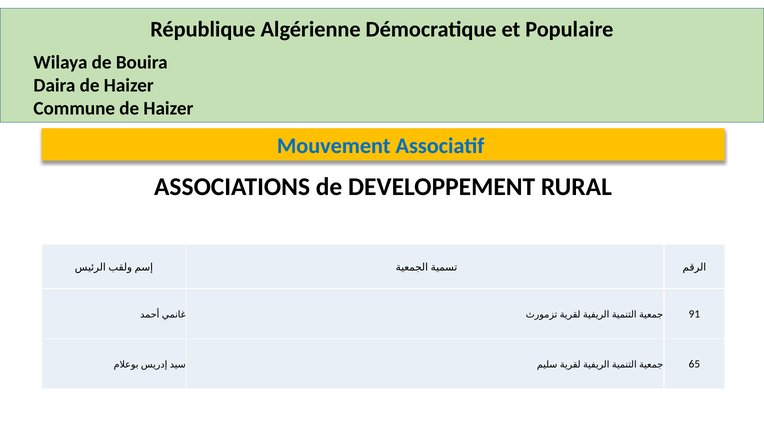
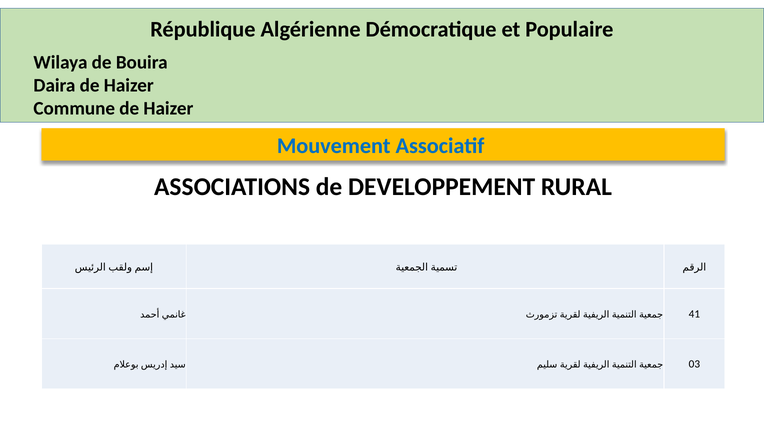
91: 91 -> 41 (694, 314)
65: 65 -> 03 (694, 364)
